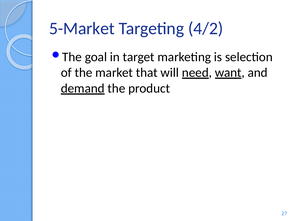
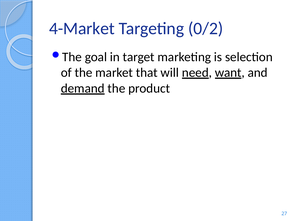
5-Market: 5-Market -> 4-Market (82, 28)
4/2: 4/2 -> 0/2 (206, 28)
